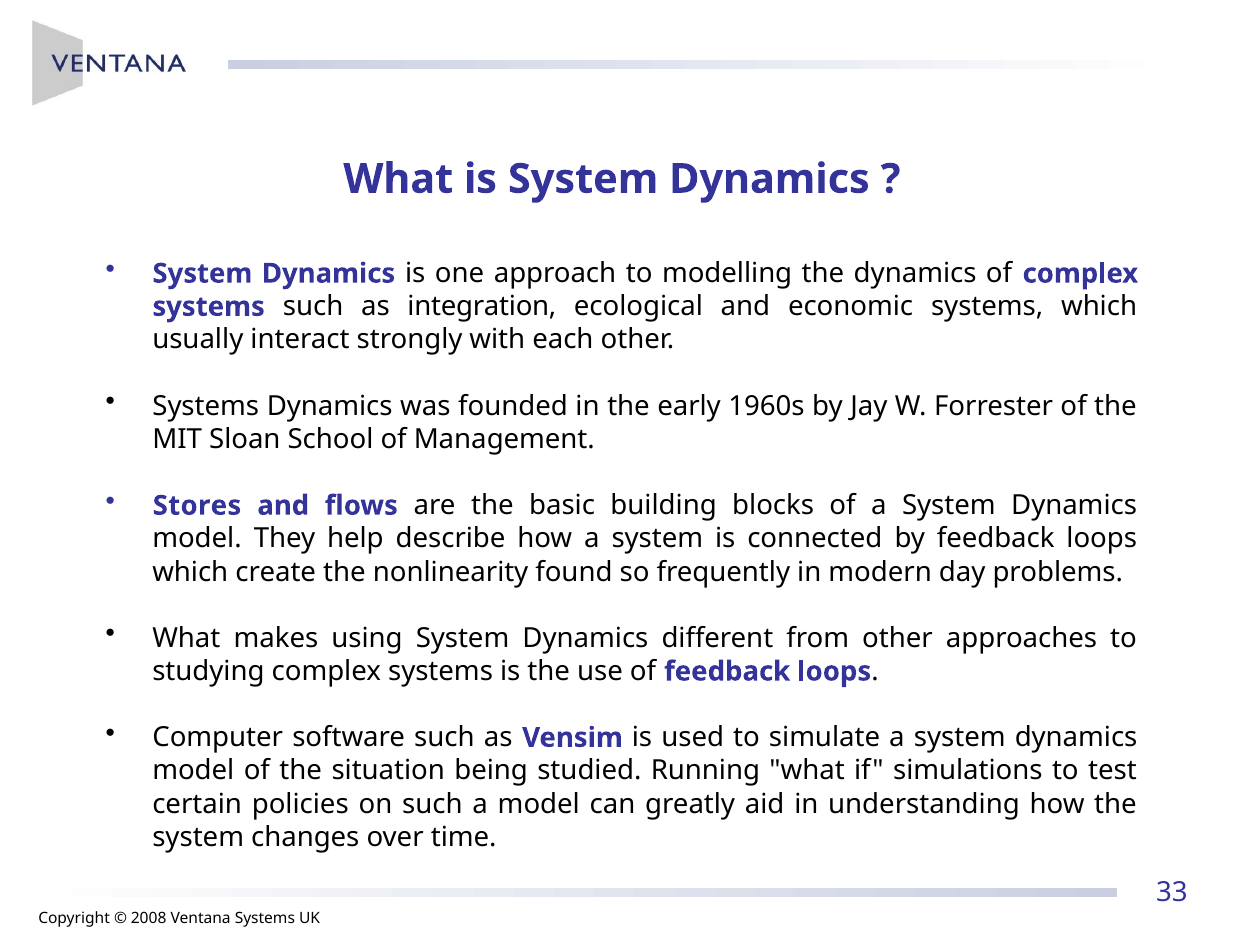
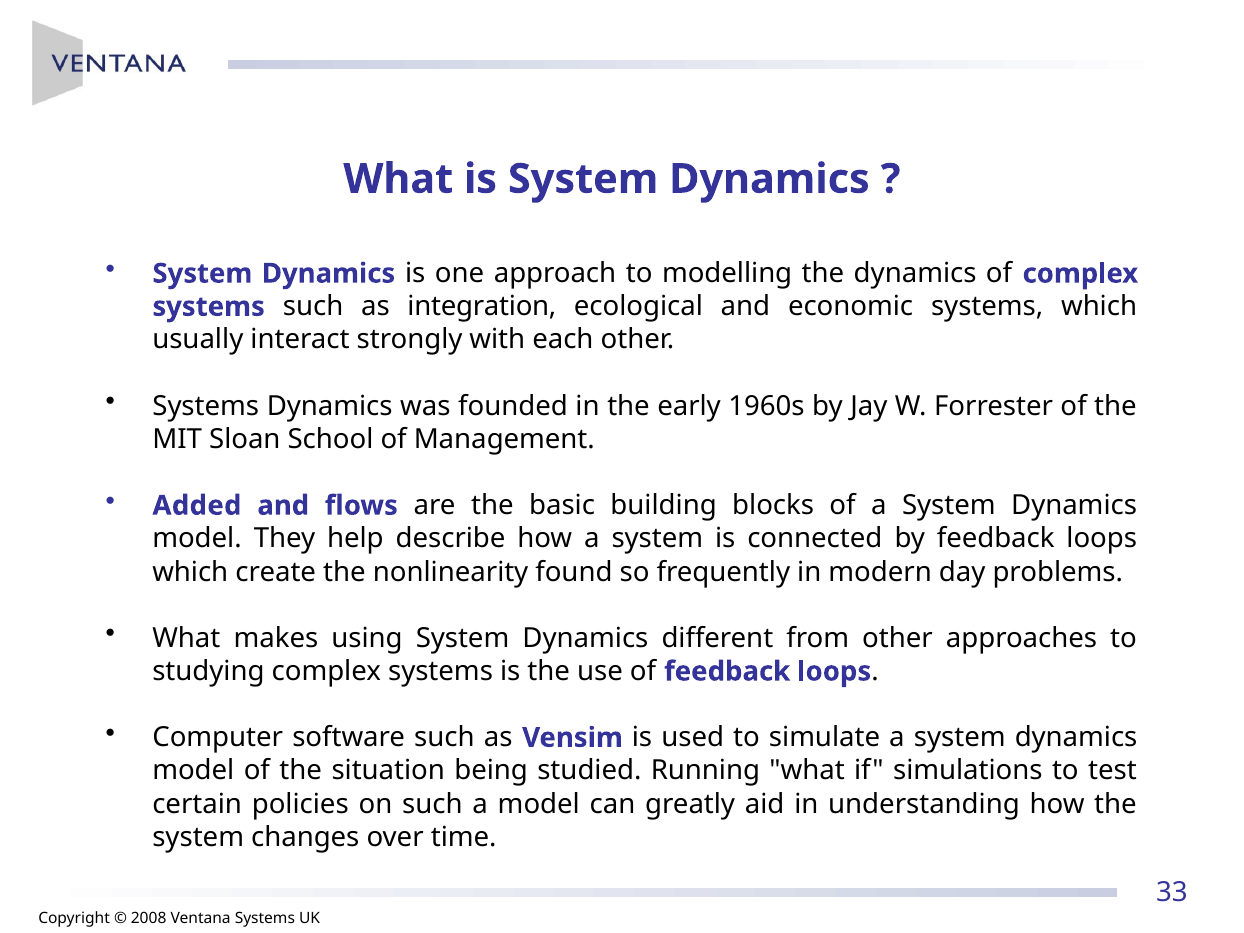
Stores: Stores -> Added (197, 506)
